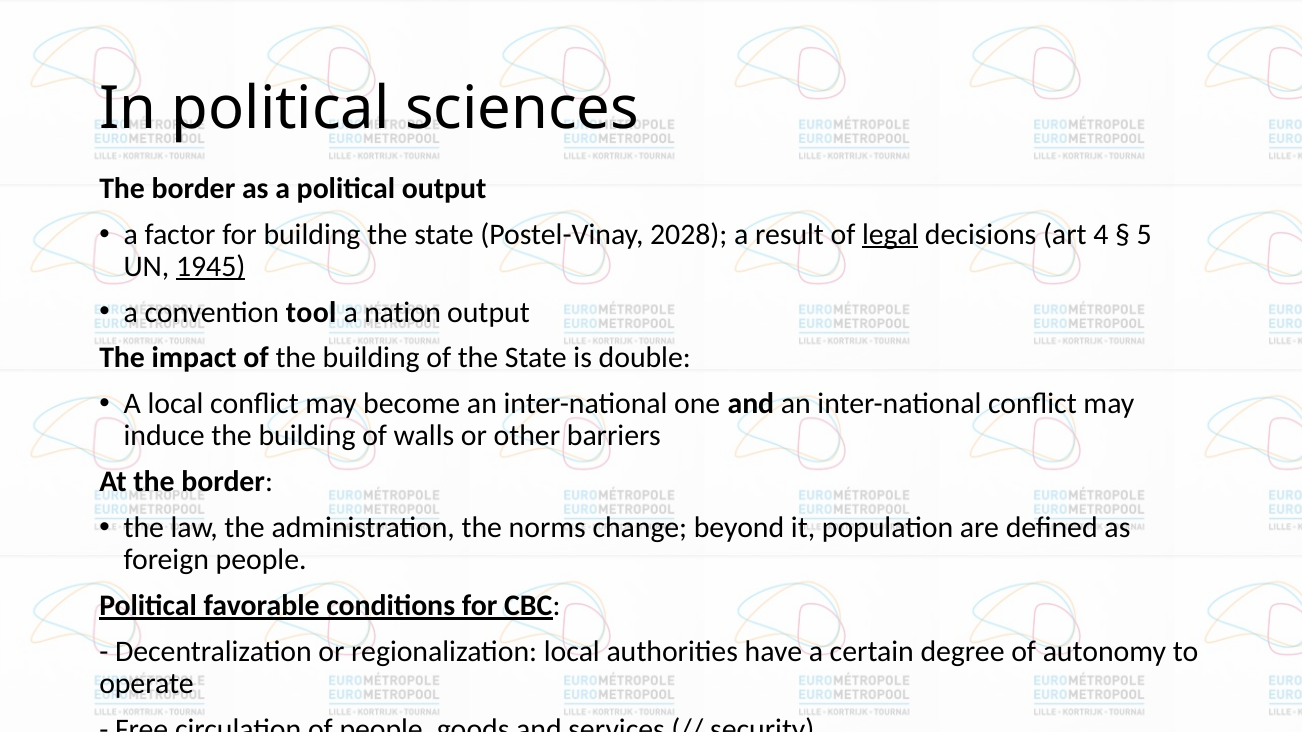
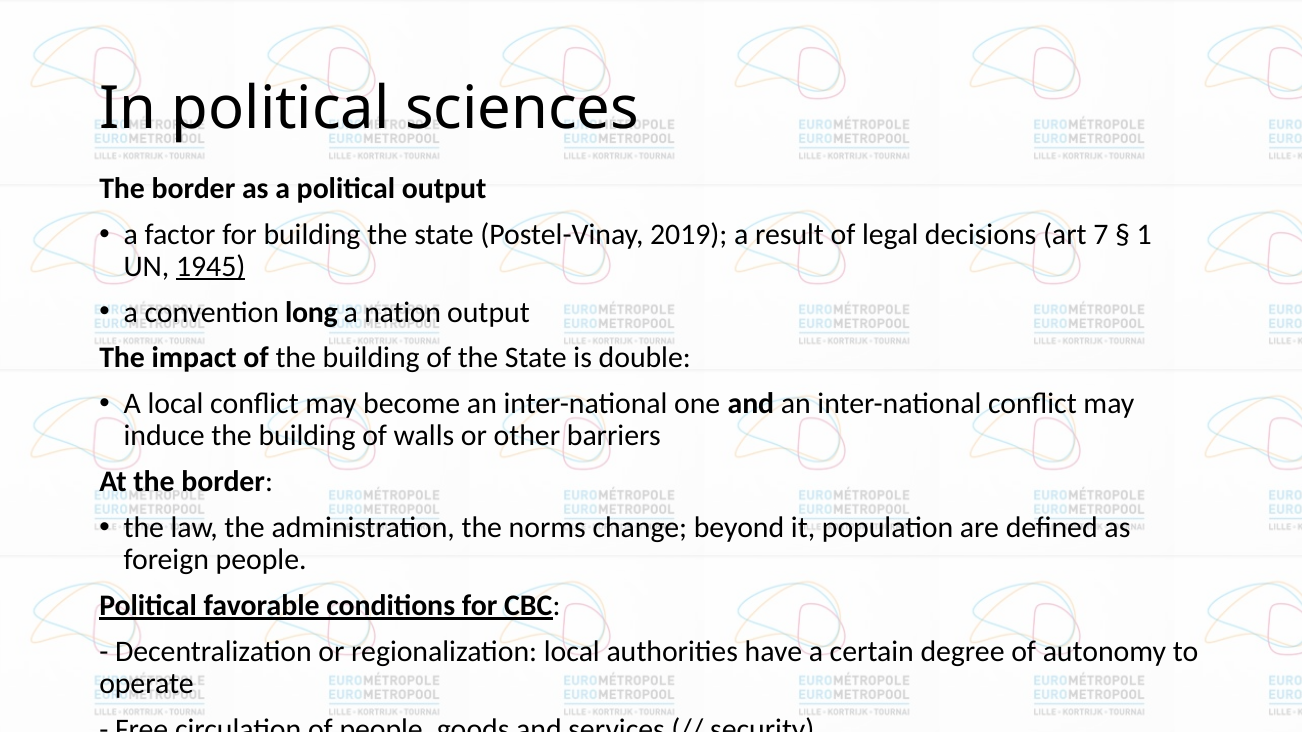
2028: 2028 -> 2019 (689, 234)
legal underline: present -> none (890, 234)
4: 4 -> 7 (1101, 234)
5: 5 -> 1 (1144, 234)
tool: tool -> long (311, 312)
